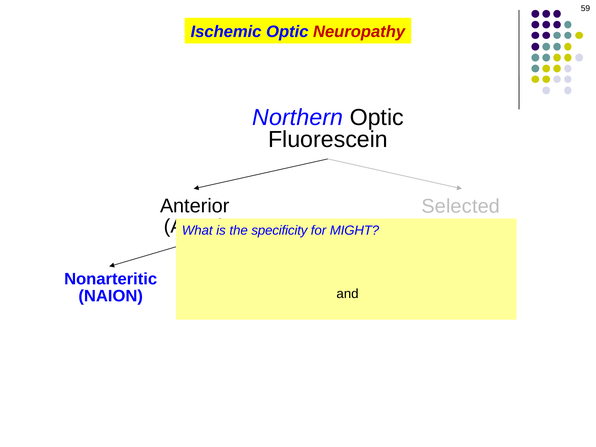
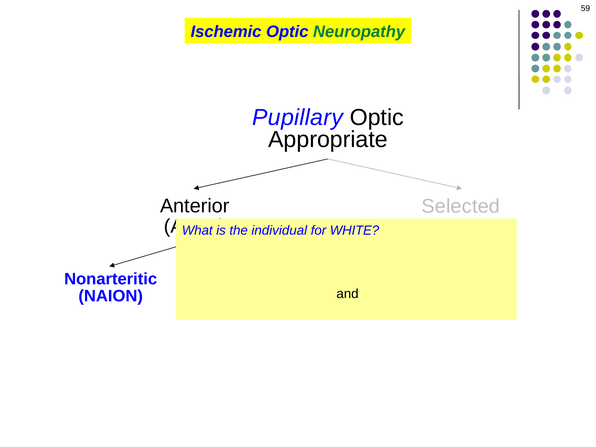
Neuropathy colour: red -> green (359, 32)
Northern: Northern -> Pupillary (298, 117)
Fluorescein: Fluorescein -> Appropriate (328, 140)
specificity: specificity -> individual (279, 230)
MIGHT: MIGHT -> WHITE (355, 230)
